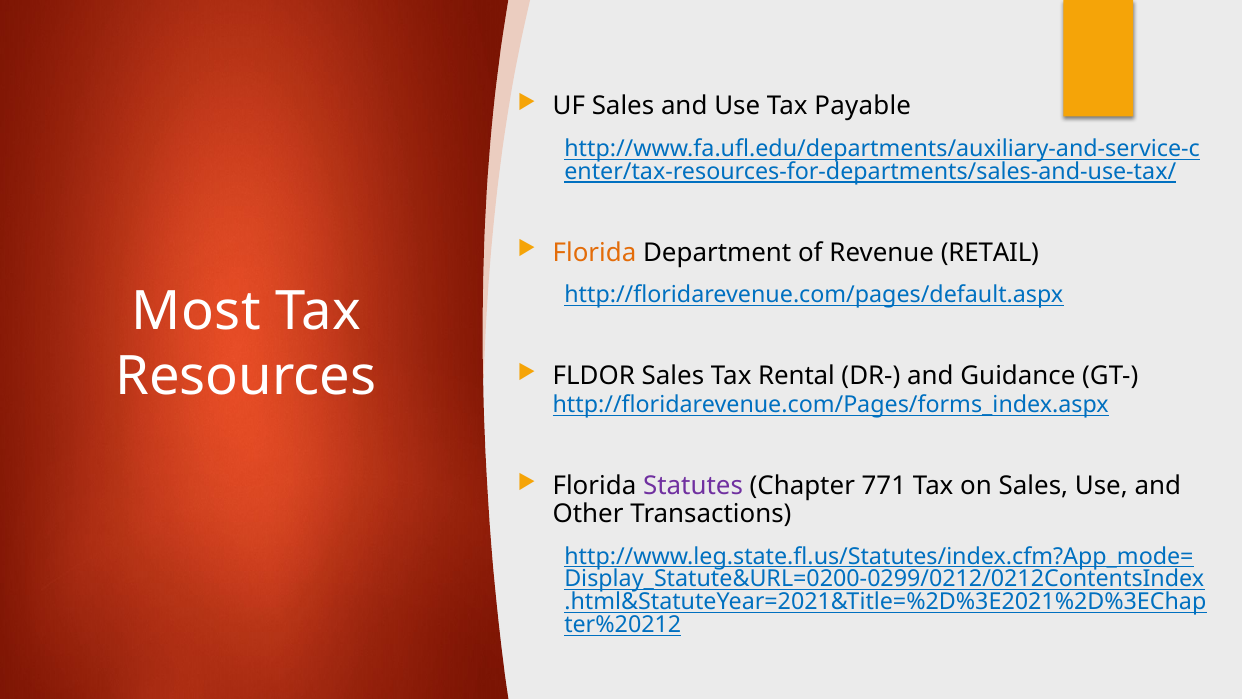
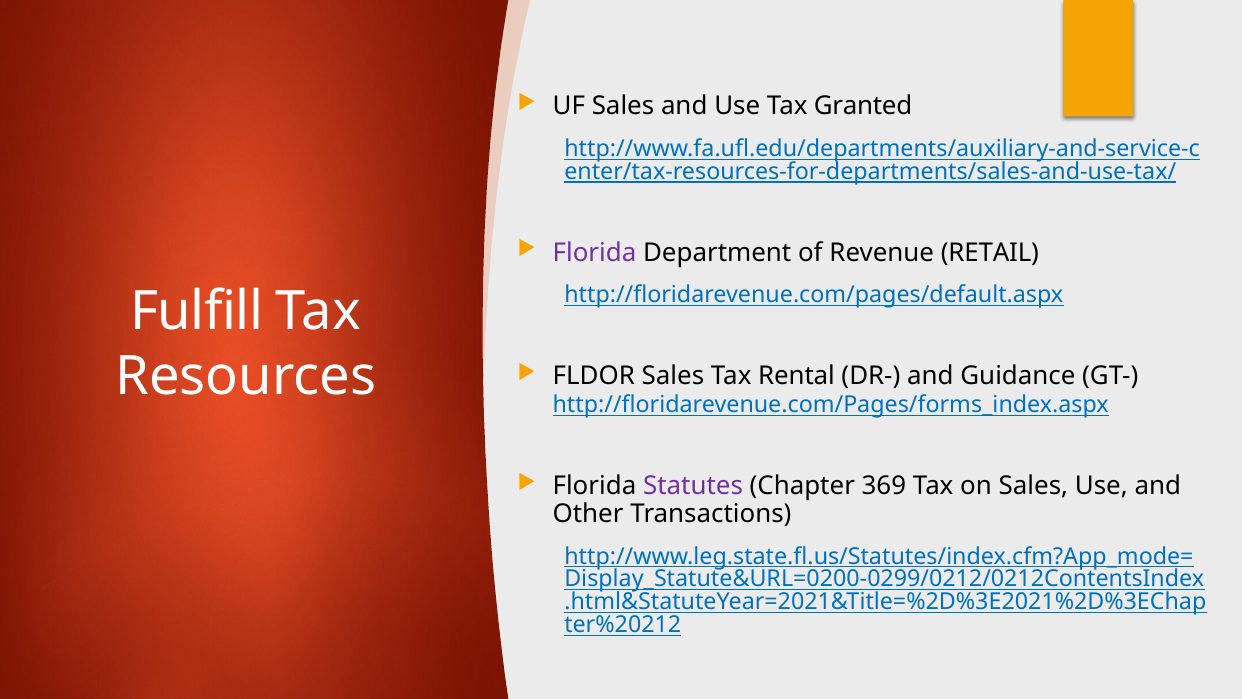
Payable: Payable -> Granted (863, 106)
Florida colour: orange -> purple (594, 252)
Most: Most -> Fulfill (197, 311)
771: 771 -> 369 (884, 486)
